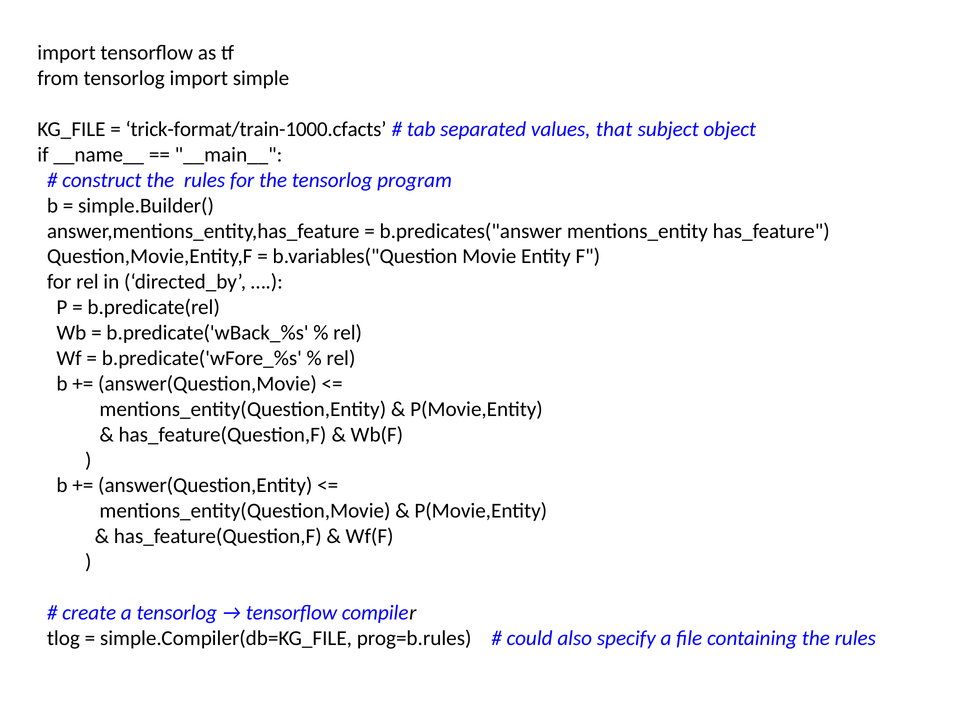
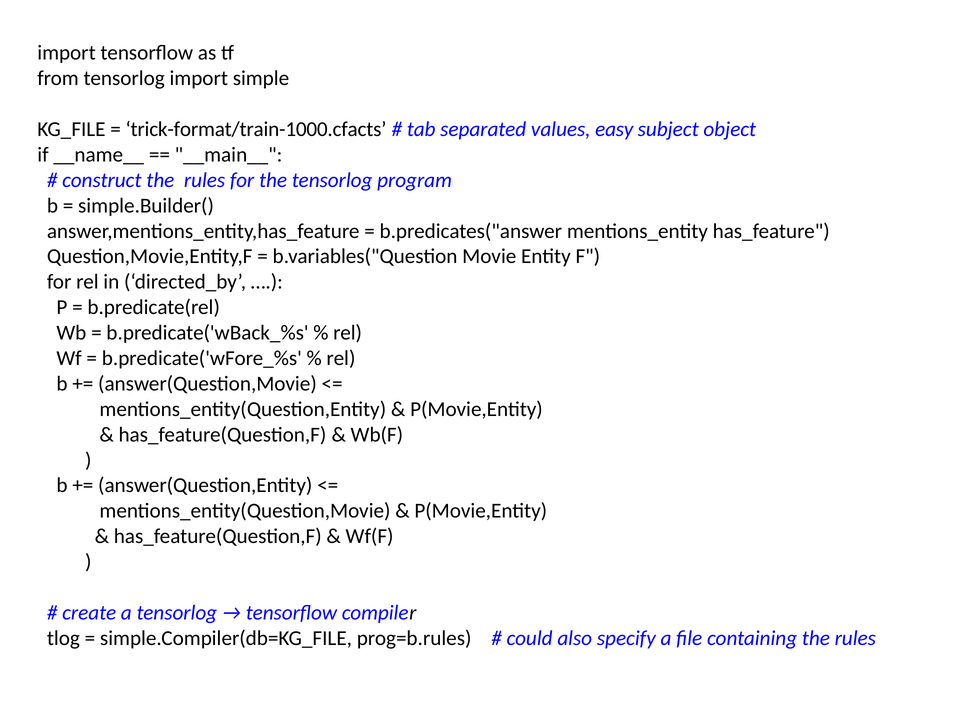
that: that -> easy (614, 129)
